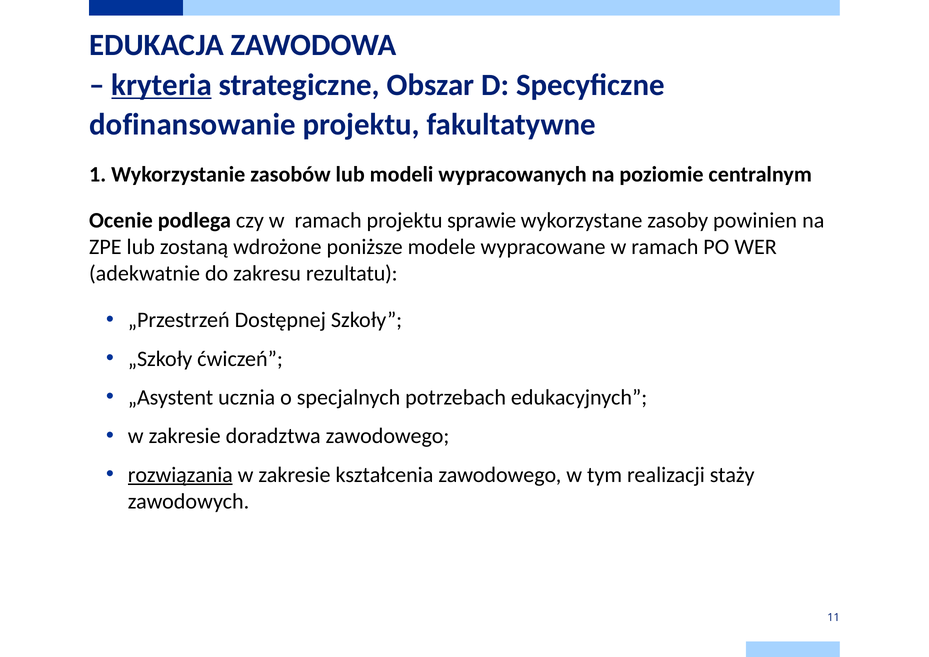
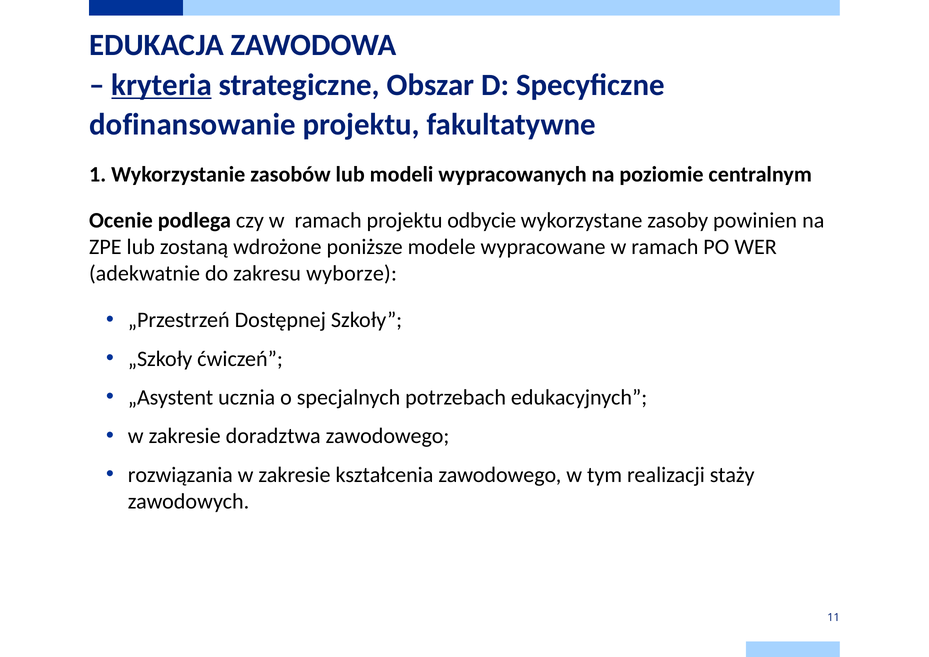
sprawie: sprawie -> odbycie (482, 221)
rezultatu: rezultatu -> wyborze (352, 274)
rozwiązania underline: present -> none (180, 475)
